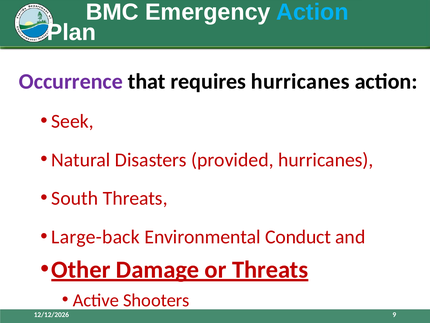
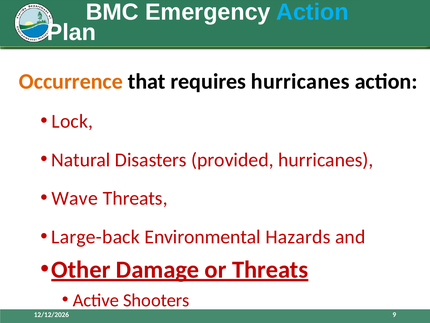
Occurrence colour: purple -> orange (71, 81)
Seek: Seek -> Lock (72, 121)
South: South -> Wave (75, 198)
Conduct: Conduct -> Hazards (298, 236)
